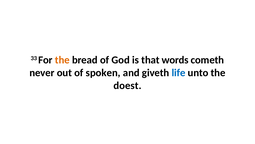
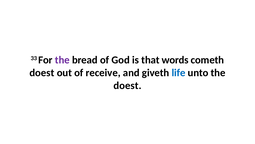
the colour: orange -> purple (62, 60)
never: never -> doest (42, 72)
spoken: spoken -> receive (103, 72)
